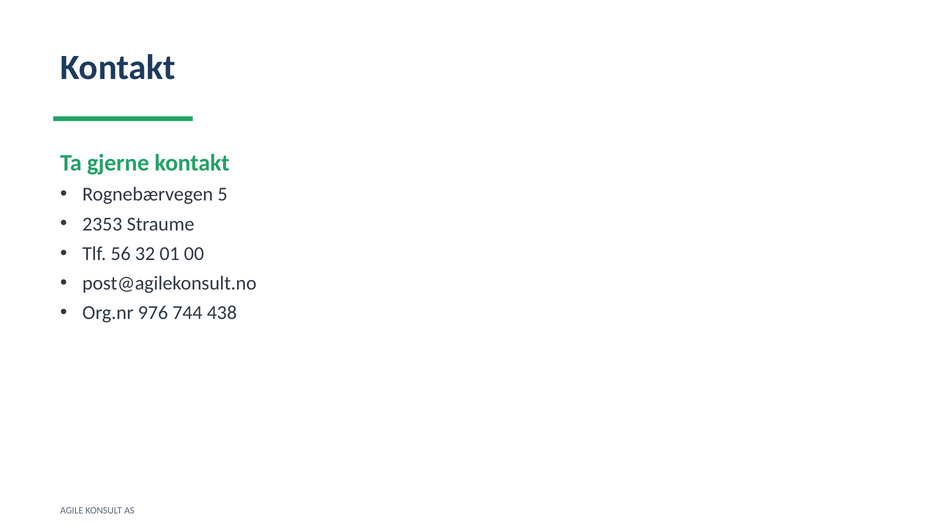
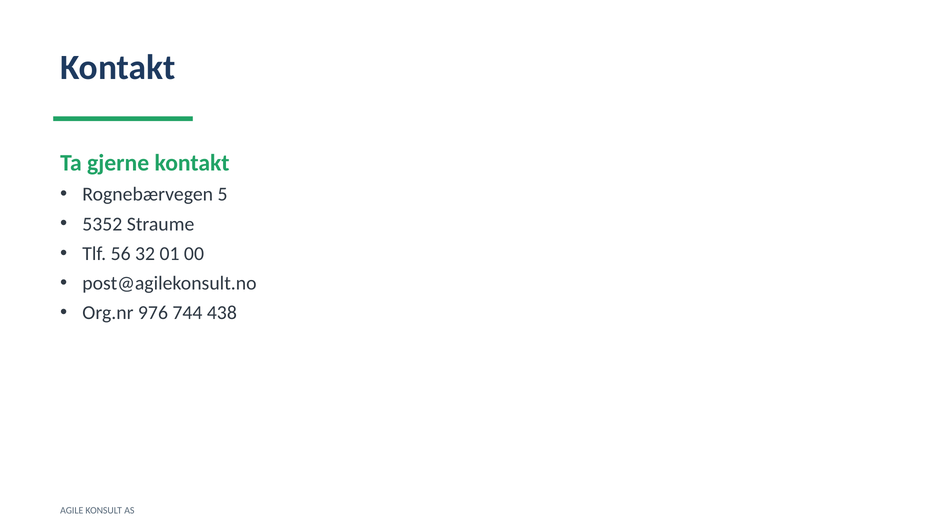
2353: 2353 -> 5352 (102, 224)
